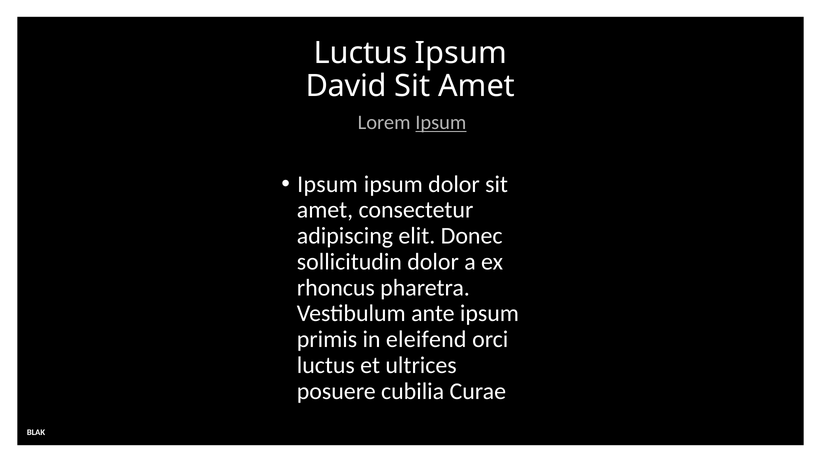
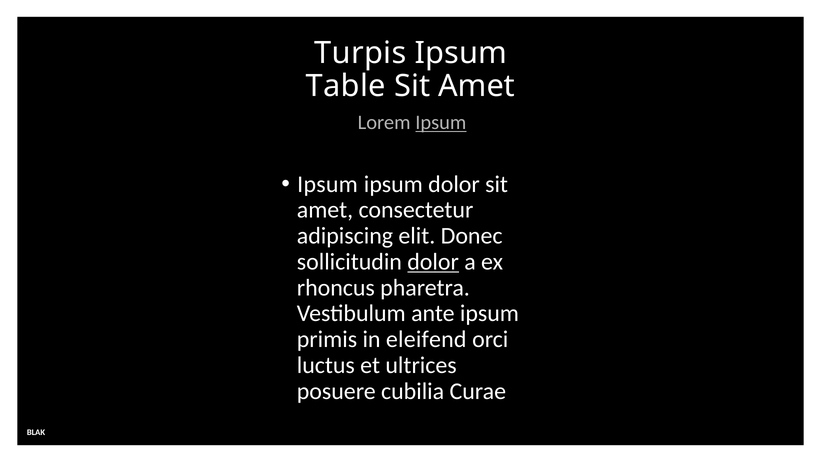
Luctus: Luctus -> Turpis (360, 53)
David: David -> Table (346, 86)
dolor underline: none -> present (433, 262)
